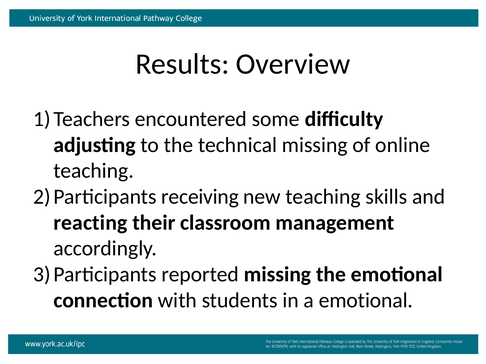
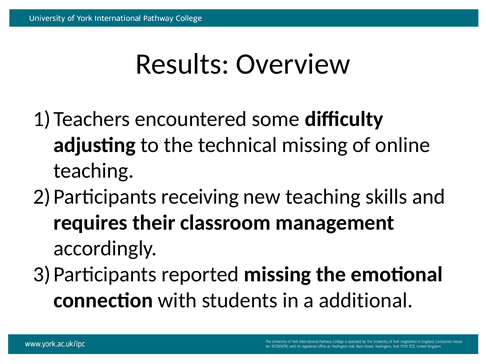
reacting: reacting -> requires (91, 223)
a emotional: emotional -> additional (366, 301)
